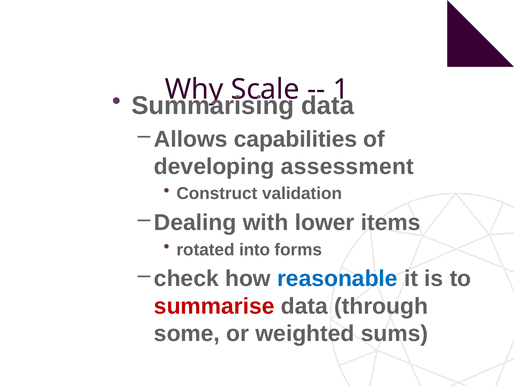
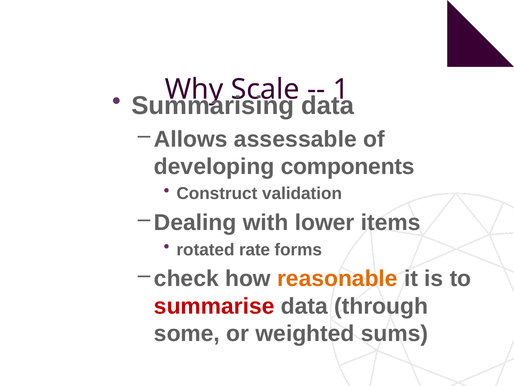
capabilities: capabilities -> assessable (295, 139)
assessment: assessment -> components (348, 166)
into: into -> rate (255, 249)
reasonable colour: blue -> orange (337, 278)
